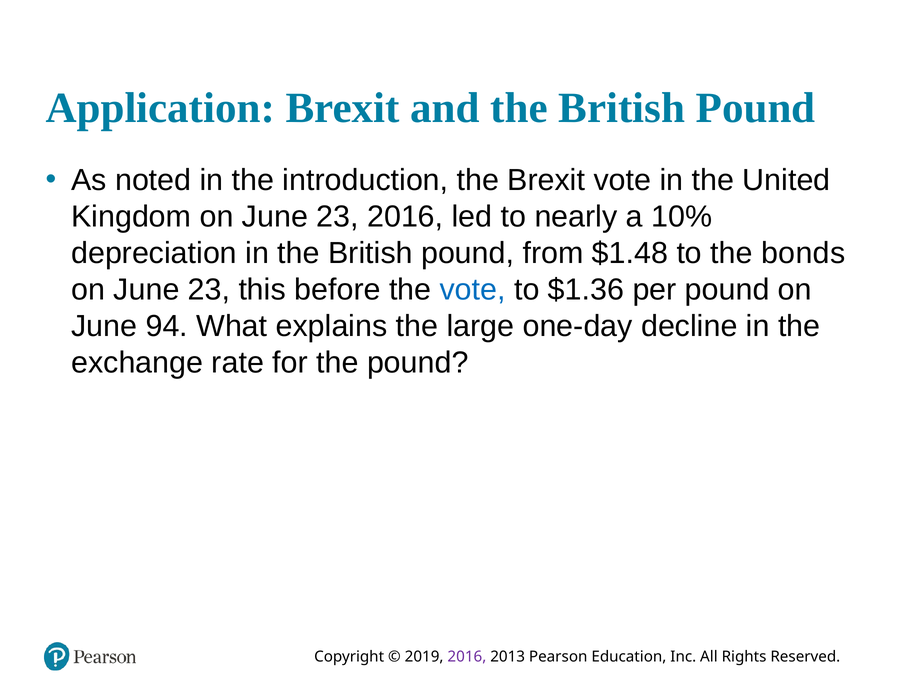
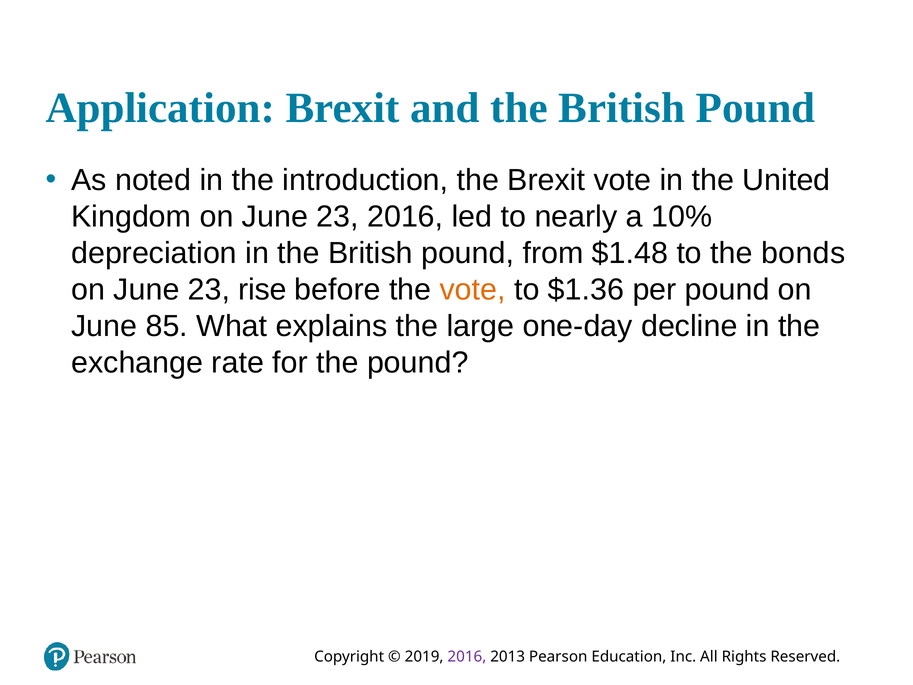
this: this -> rise (262, 290)
vote colour: blue -> orange (473, 290)
94: 94 -> 85 (167, 326)
